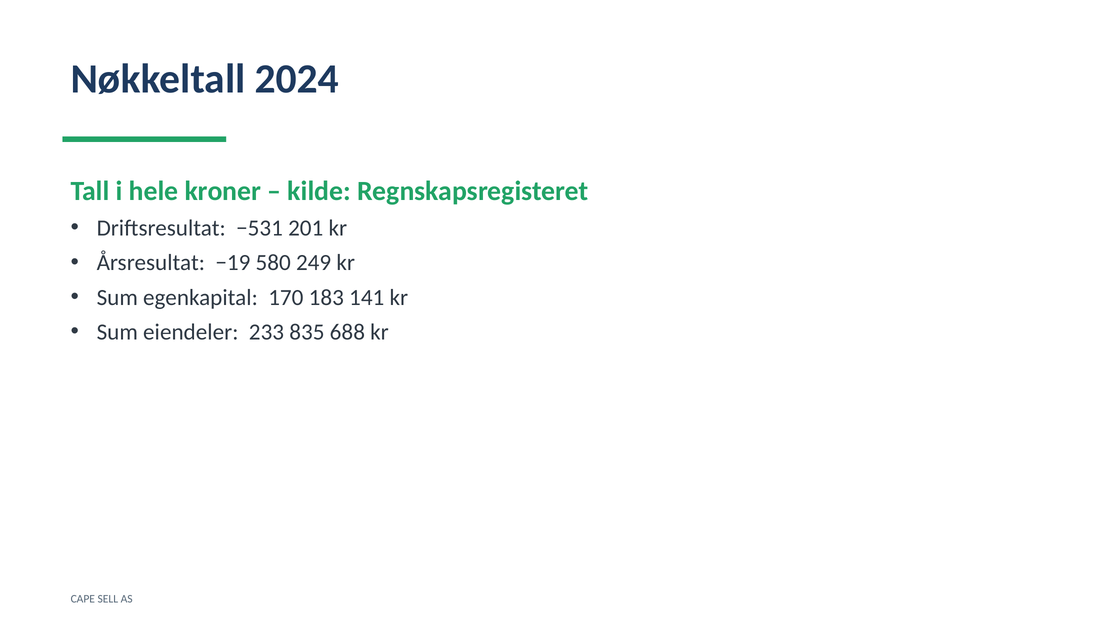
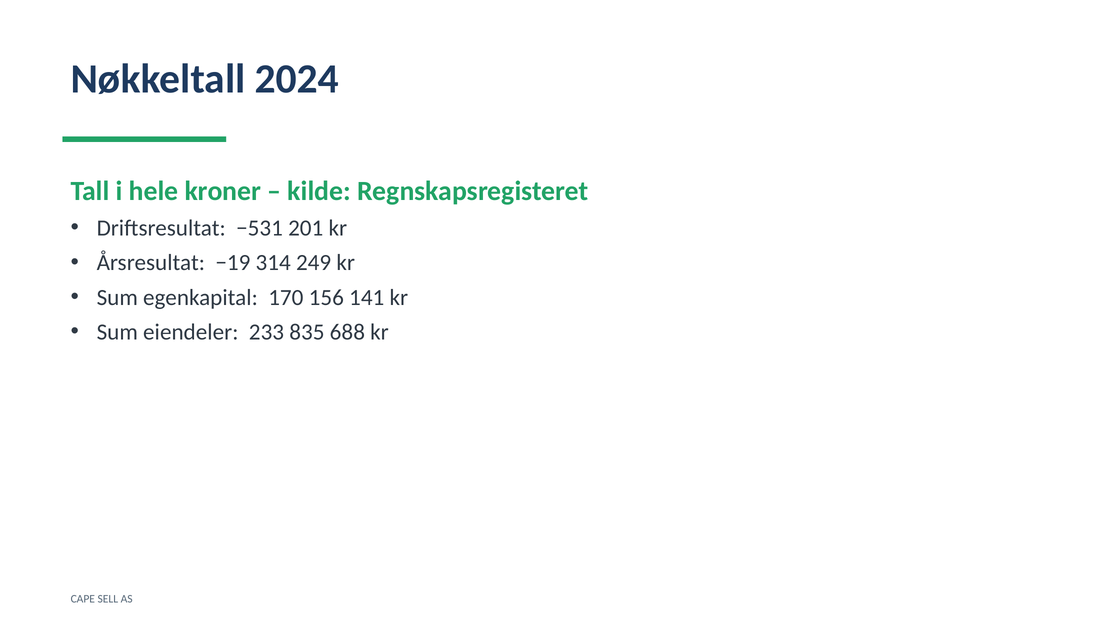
580: 580 -> 314 (273, 263)
183: 183 -> 156 (326, 298)
